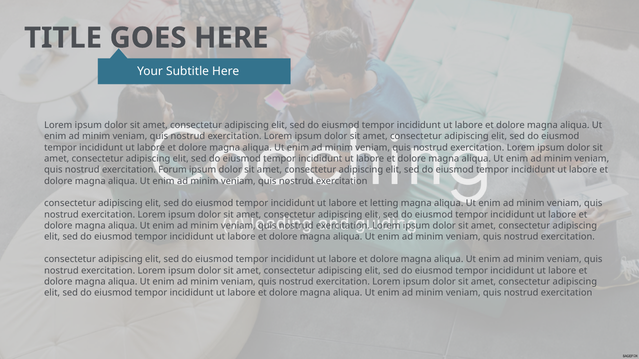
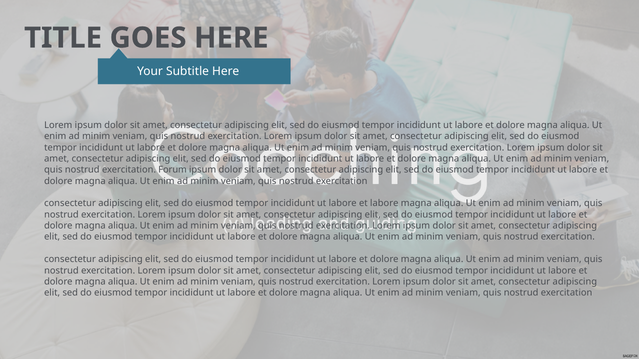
et letting: letting -> labore (384, 204)
